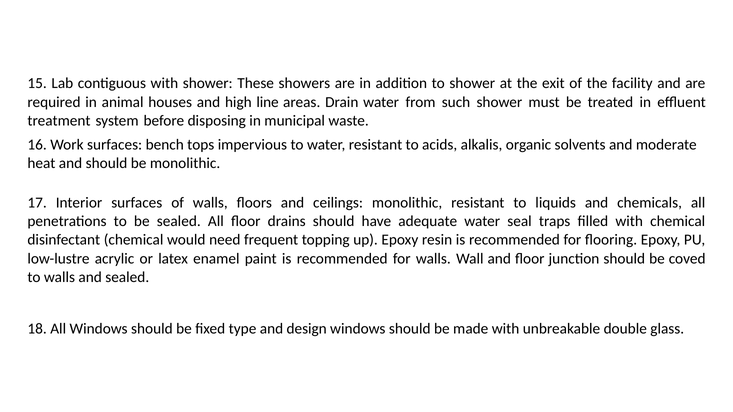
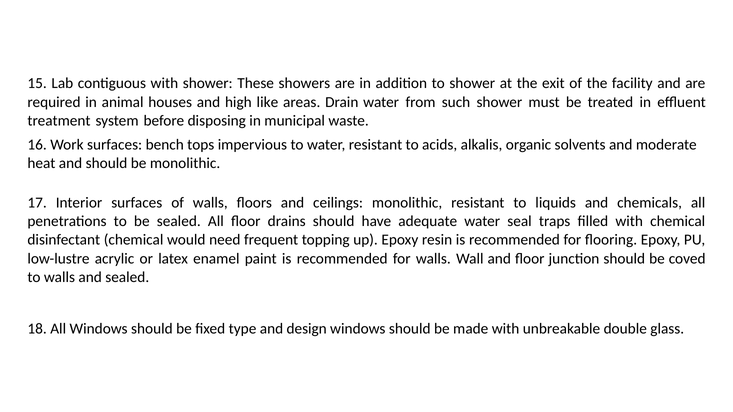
line: line -> like (267, 102)
